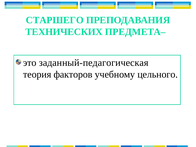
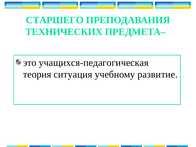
заданный-педагогическая: заданный-педагогическая -> учащихся-педагогическая (94, 63)
факторов: факторов -> ситуация (73, 74)
цельного: цельного -> развитие (158, 74)
